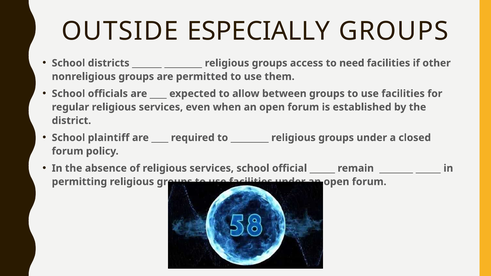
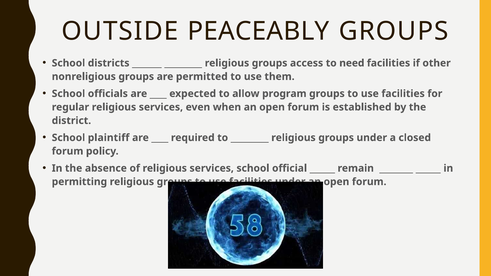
ESPECIALLY: ESPECIALLY -> PEACEABLY (258, 31)
between: between -> program (284, 94)
